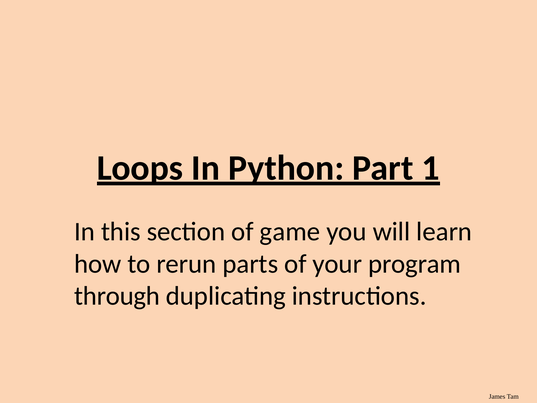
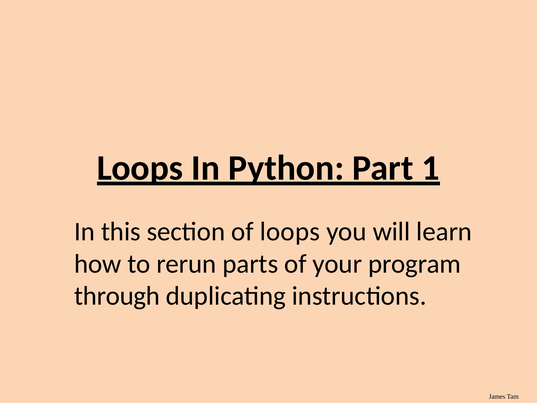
of game: game -> loops (290, 231)
